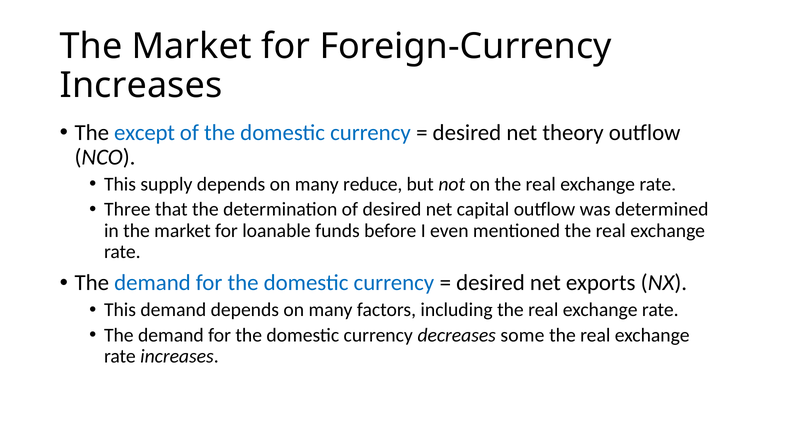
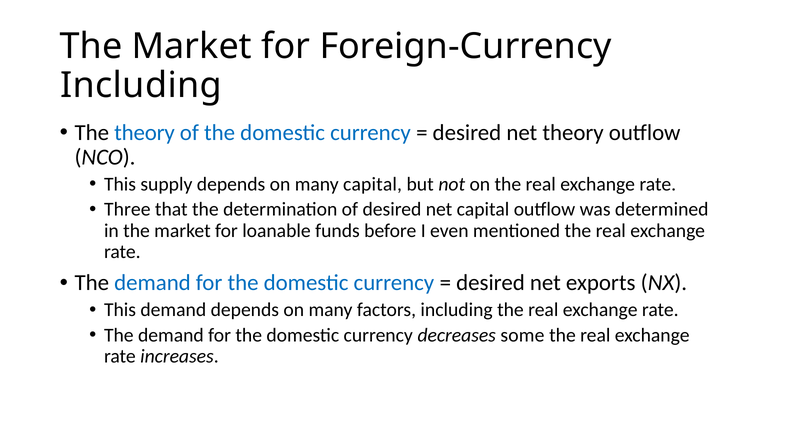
Increases: Increases -> Including (141, 85)
The except: except -> theory (145, 133)
many reduce: reduce -> capital (373, 185)
